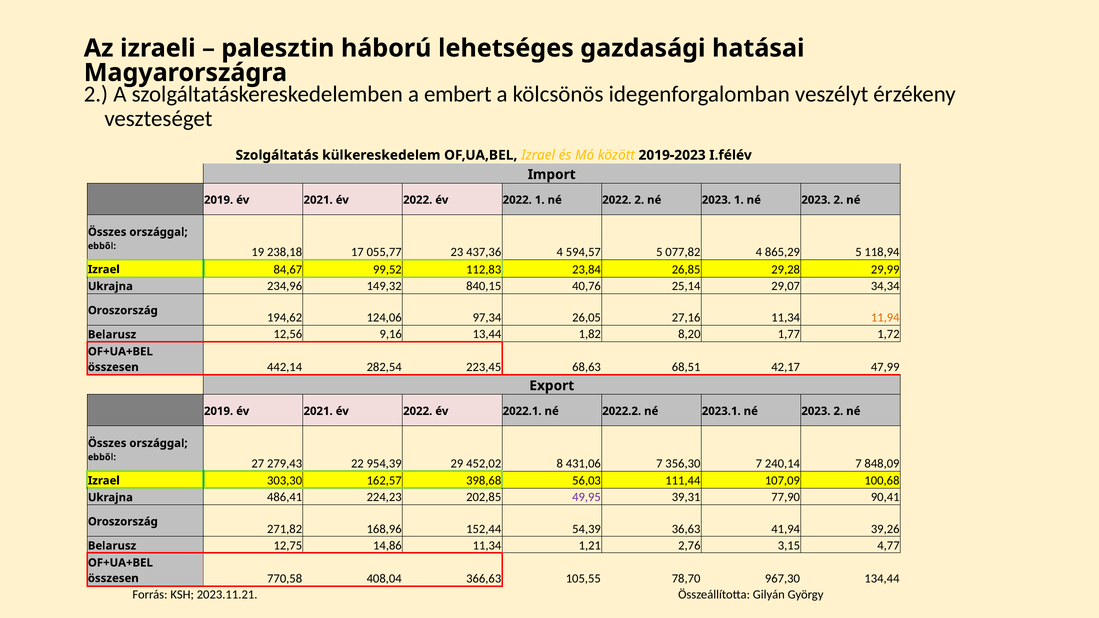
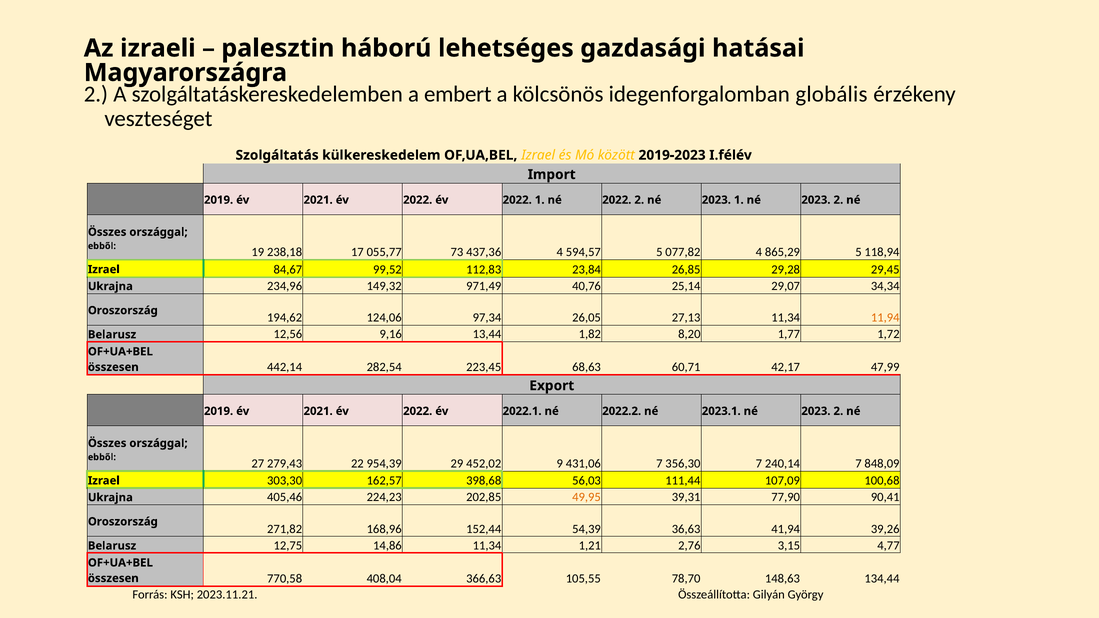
veszélyt: veszélyt -> globális (831, 94)
23: 23 -> 73 (457, 252)
29,99: 29,99 -> 29,45 (885, 270)
840,15: 840,15 -> 971,49 (484, 286)
27,16: 27,16 -> 27,13 (686, 318)
68,51: 68,51 -> 60,71 (686, 367)
8: 8 -> 9 (560, 464)
486,41: 486,41 -> 405,46 (285, 497)
49,95 colour: purple -> orange (587, 497)
967,30: 967,30 -> 148,63 (782, 579)
